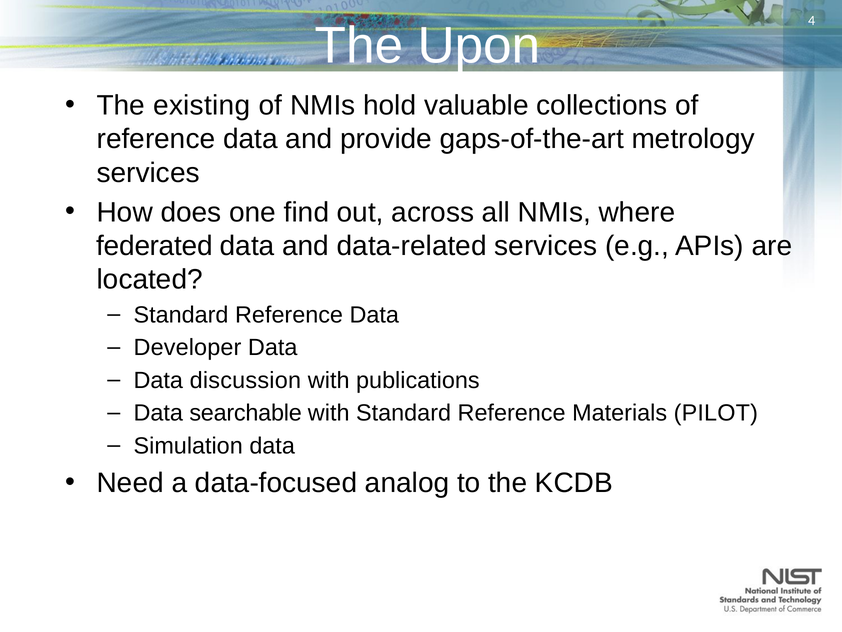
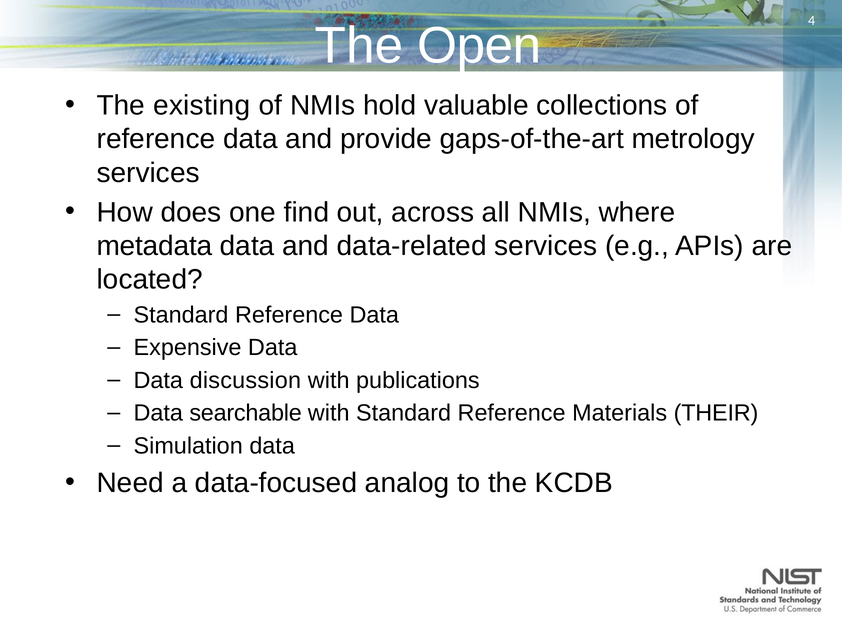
Upon: Upon -> Open (479, 46)
federated: federated -> metadata (155, 246)
Developer: Developer -> Expensive (188, 347)
PILOT: PILOT -> THEIR (716, 413)
